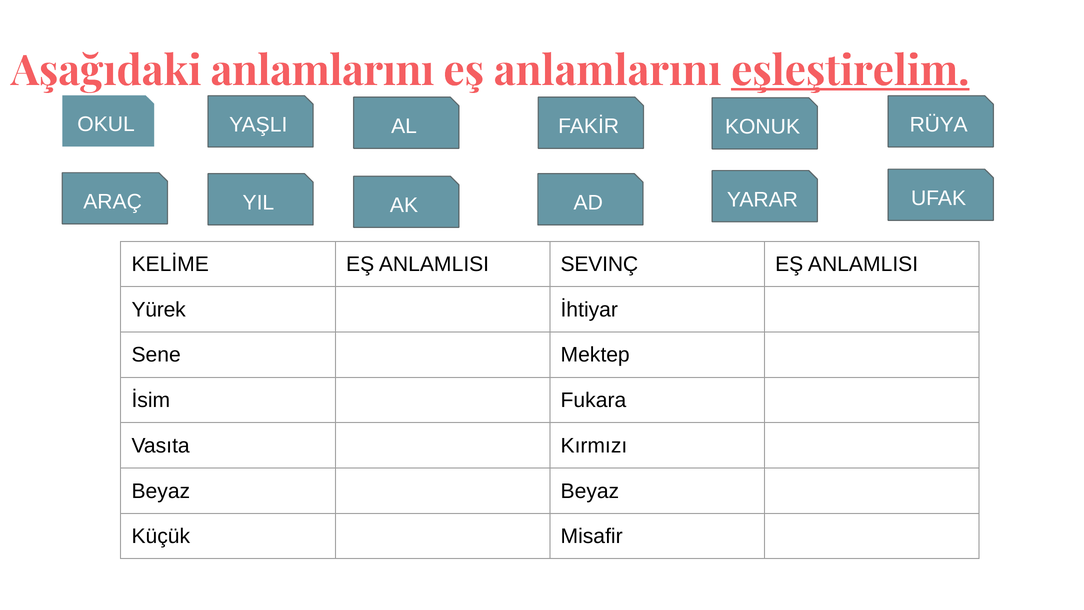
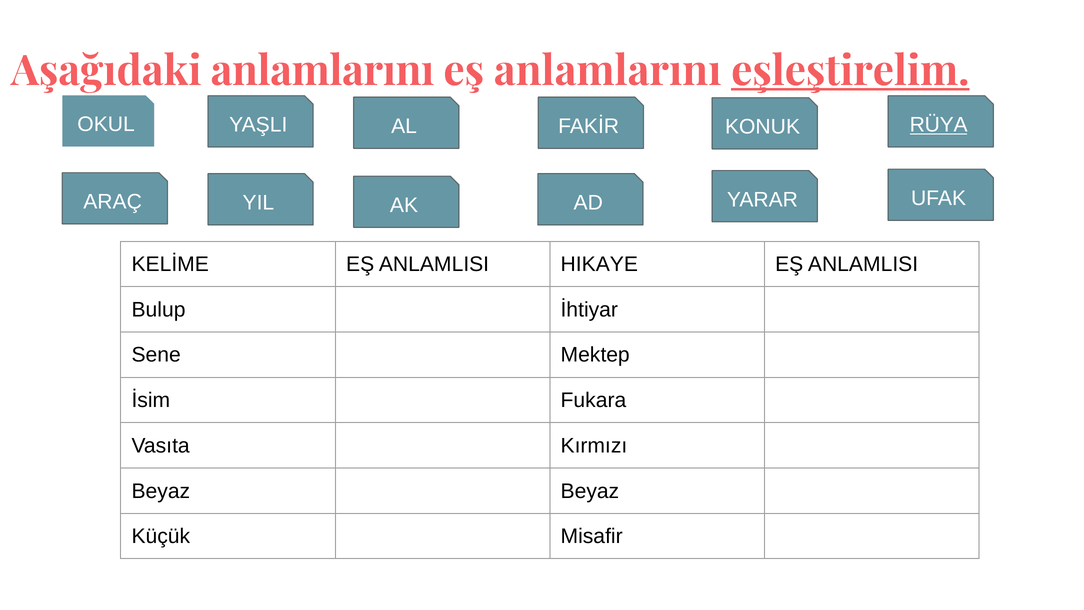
RÜYA underline: none -> present (939, 125)
SEVINÇ: SEVINÇ -> HIKAYE (599, 264)
Yürek: Yürek -> Bulup (159, 310)
